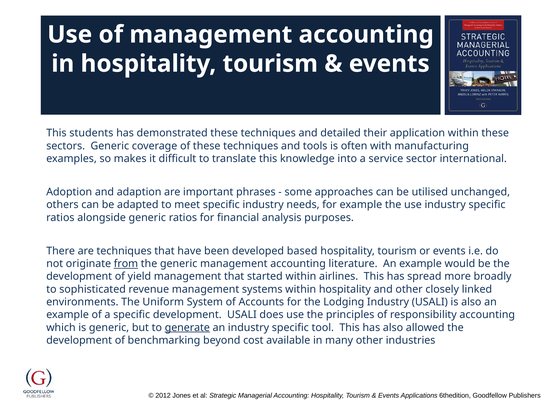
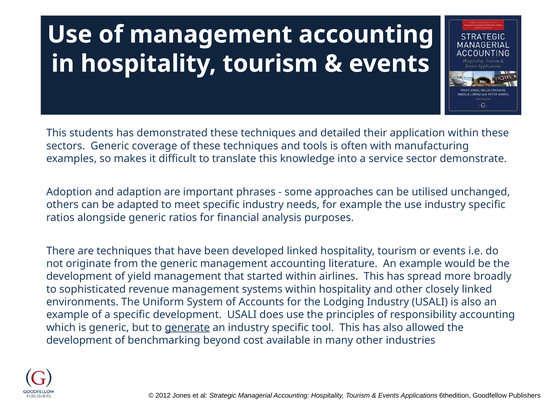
international: international -> demonstrate (473, 158)
developed based: based -> linked (302, 251)
from underline: present -> none (126, 263)
